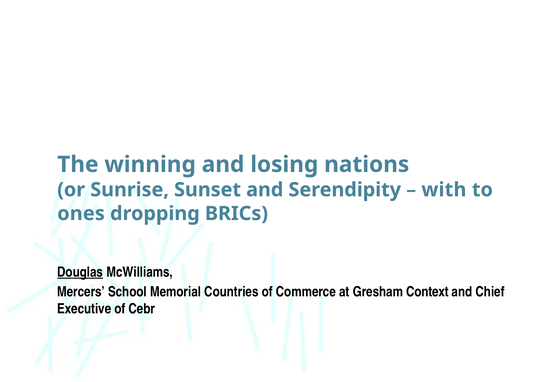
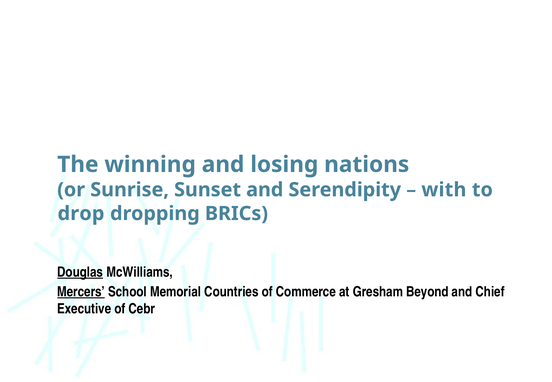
ones: ones -> drop (81, 214)
Mercers underline: none -> present (81, 292)
Context: Context -> Beyond (427, 292)
